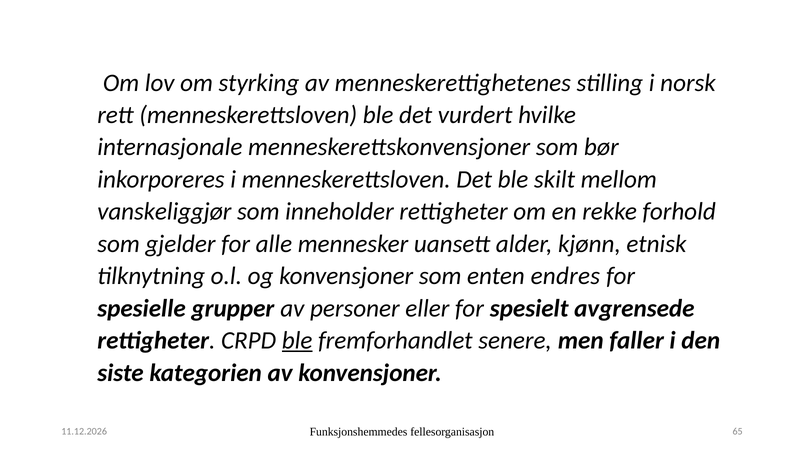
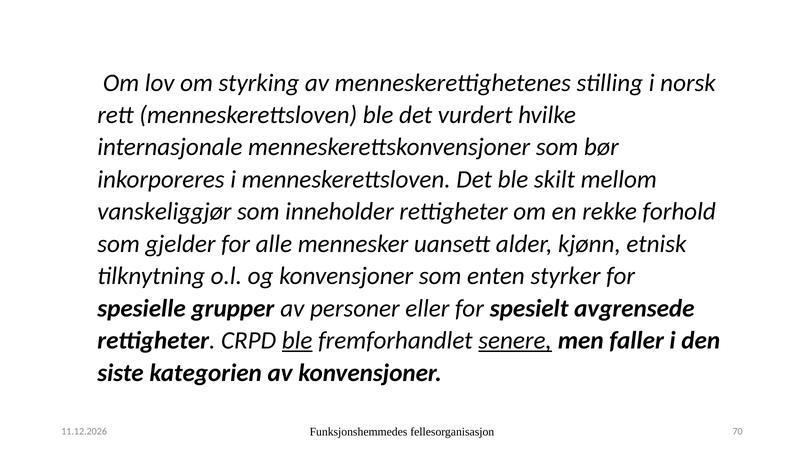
endres: endres -> styrker (565, 276)
senere underline: none -> present (515, 341)
65: 65 -> 70 (738, 432)
